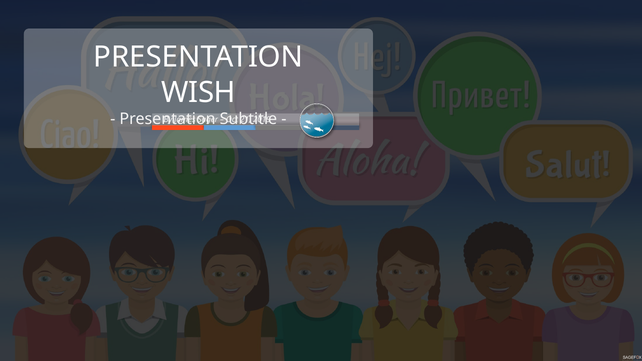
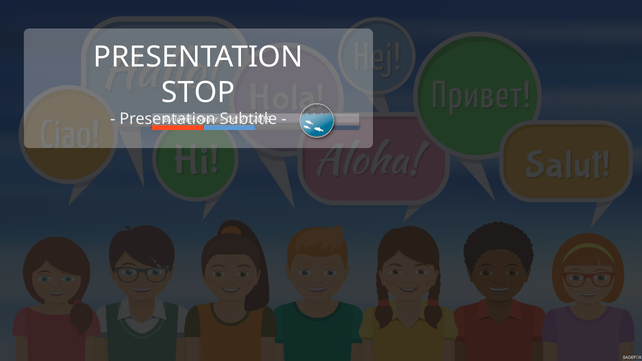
WISH: WISH -> STOP (198, 93)
